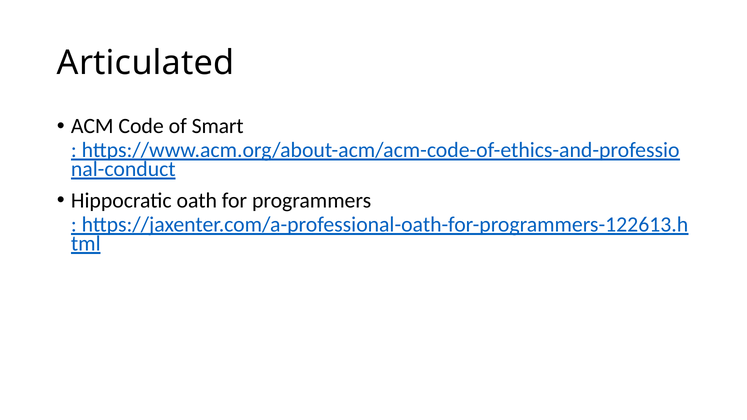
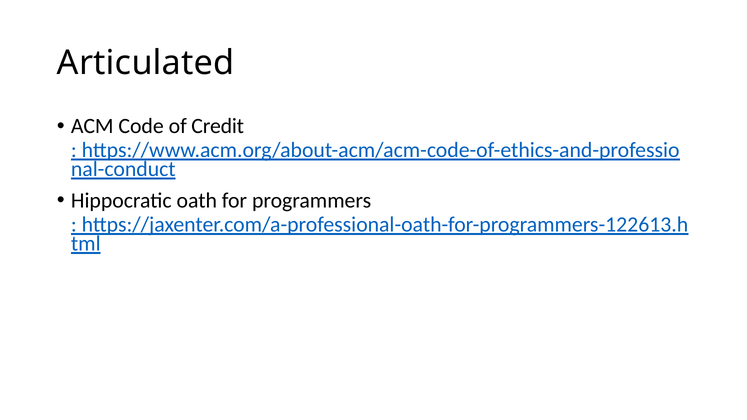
Smart: Smart -> Credit (218, 126)
